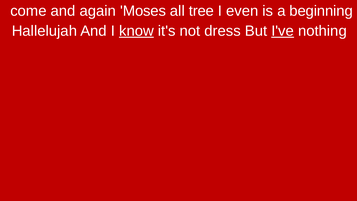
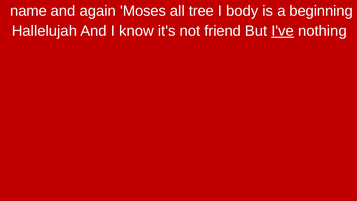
come: come -> name (29, 11)
even: even -> body (242, 11)
know underline: present -> none (136, 31)
dress: dress -> friend (223, 31)
